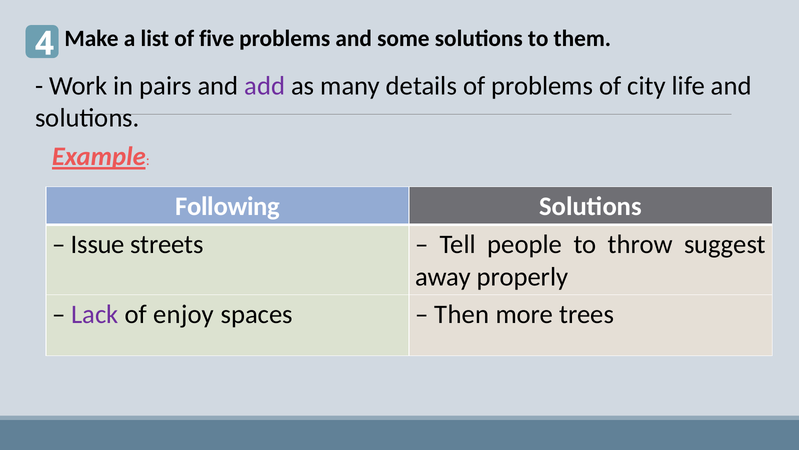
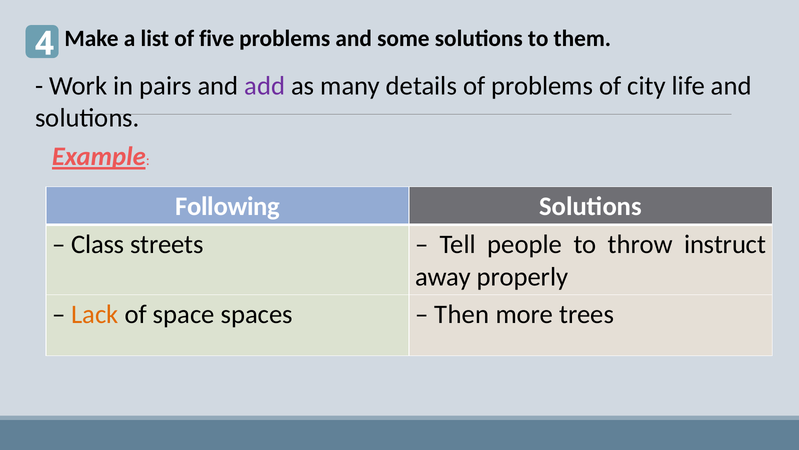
Issue: Issue -> Class (98, 244)
suggest: suggest -> instruct (725, 244)
Lack colour: purple -> orange (95, 314)
enjoy: enjoy -> space (184, 314)
